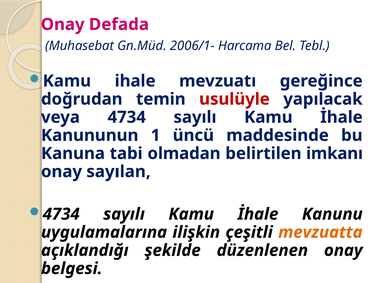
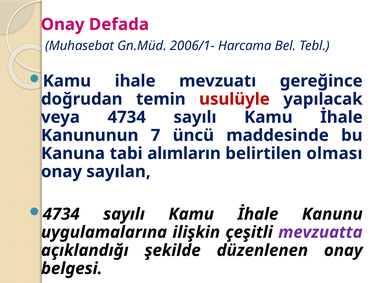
1: 1 -> 7 (156, 135)
olmadan: olmadan -> alımların (184, 153)
imkanı: imkanı -> olması (334, 153)
mevzuatta colour: orange -> purple (320, 232)
